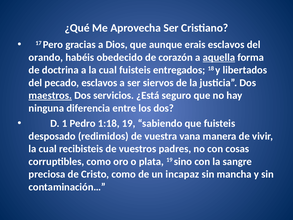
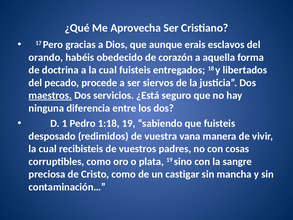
aquella underline: present -> none (219, 57)
pecado esclavos: esclavos -> procede (99, 83)
incapaz: incapaz -> castigar (182, 174)
